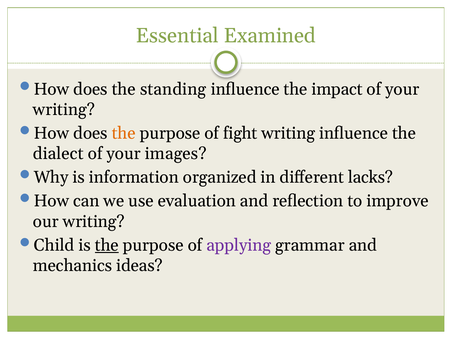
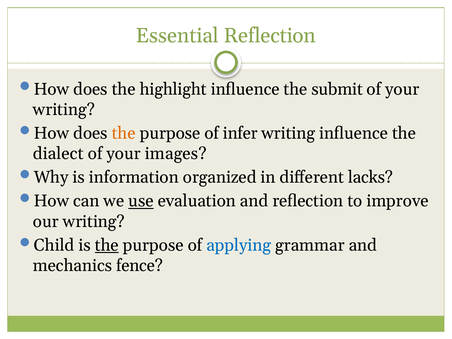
Essential Examined: Examined -> Reflection (270, 36)
standing: standing -> highlight (173, 89)
impact: impact -> submit (337, 89)
fight: fight -> infer (240, 133)
use underline: none -> present (141, 201)
applying colour: purple -> blue (239, 245)
ideas: ideas -> fence (139, 266)
